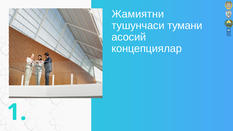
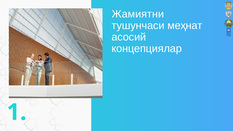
тумани: тумани -> меҳнат (185, 26)
